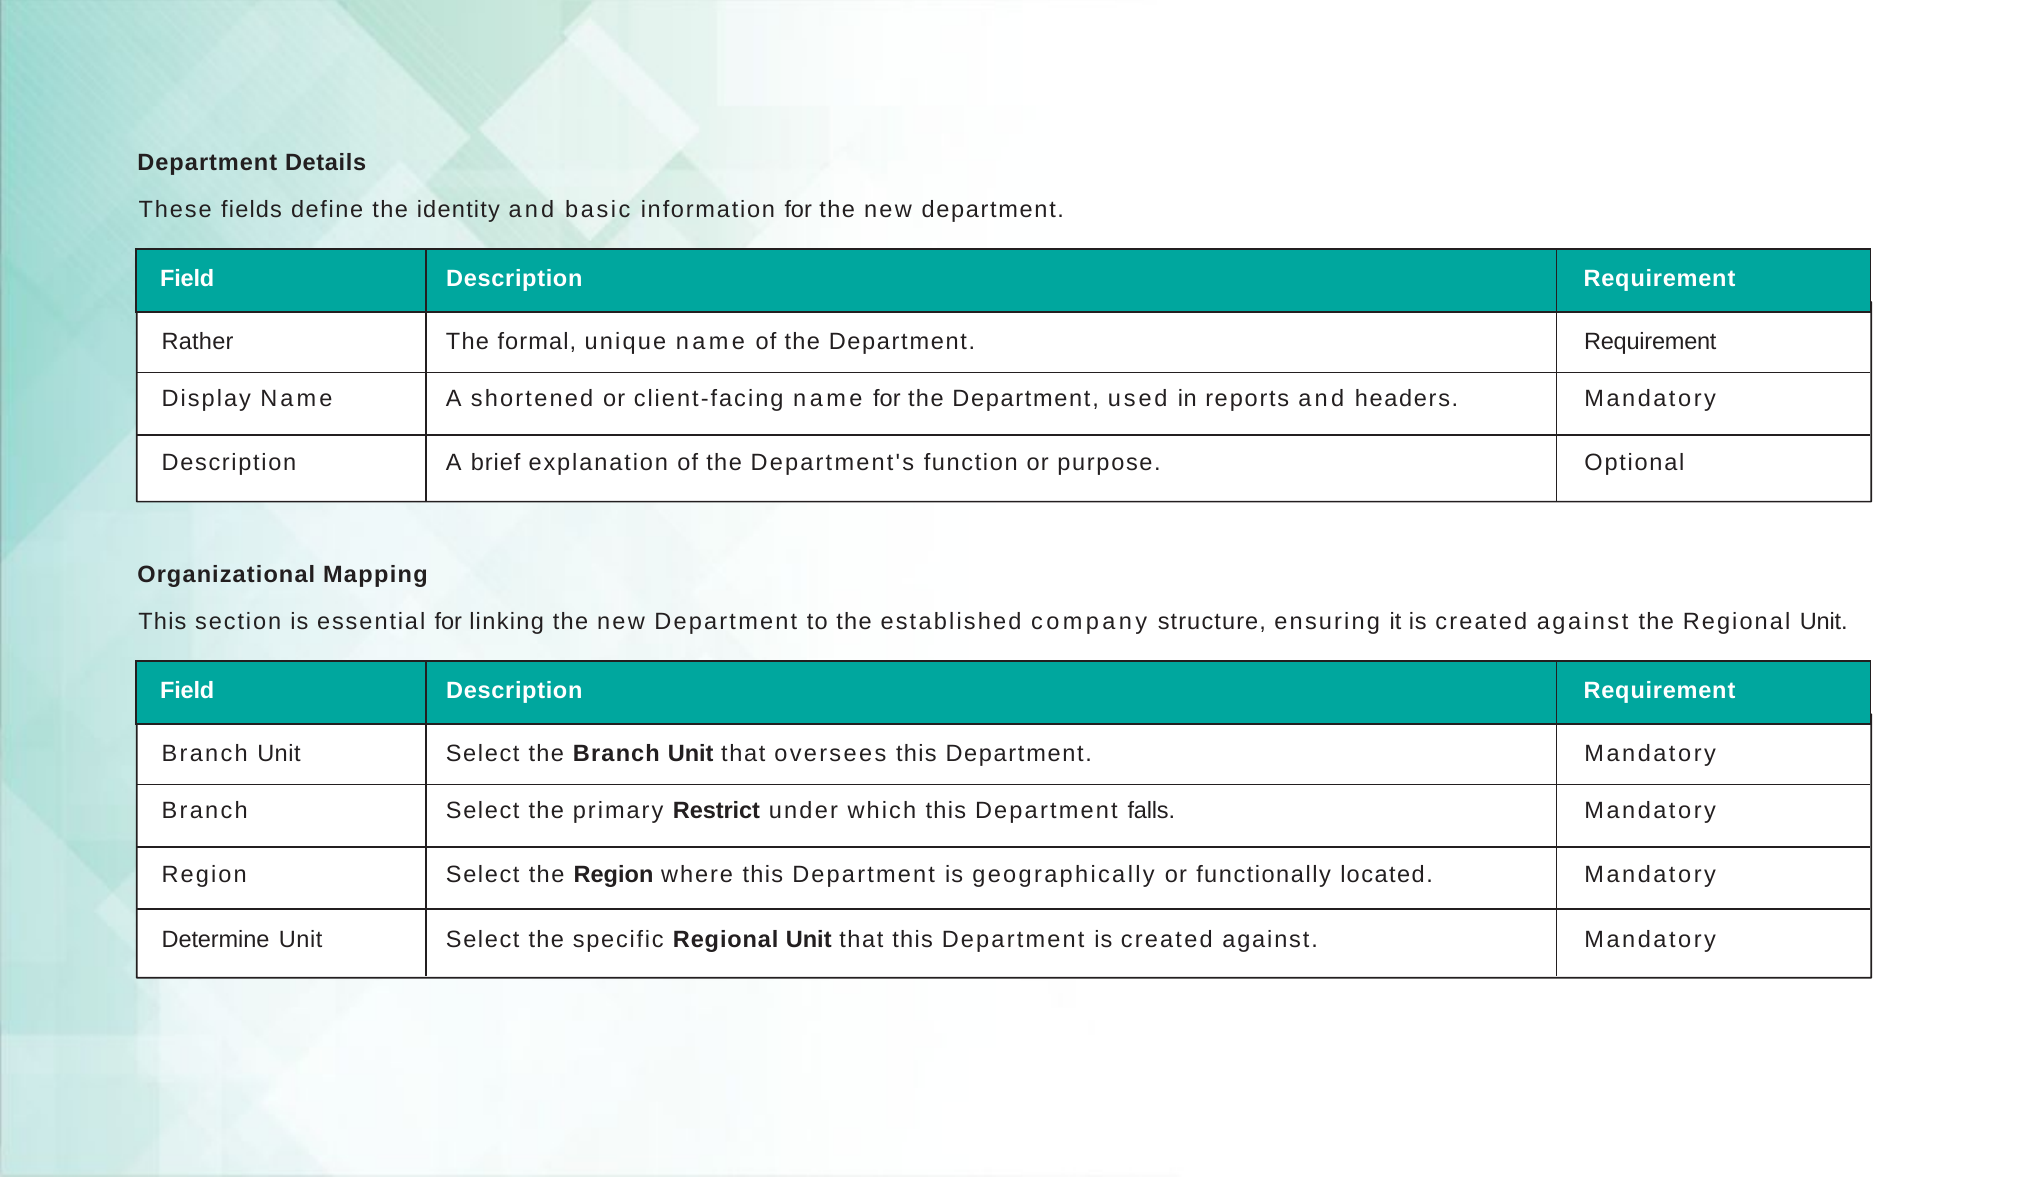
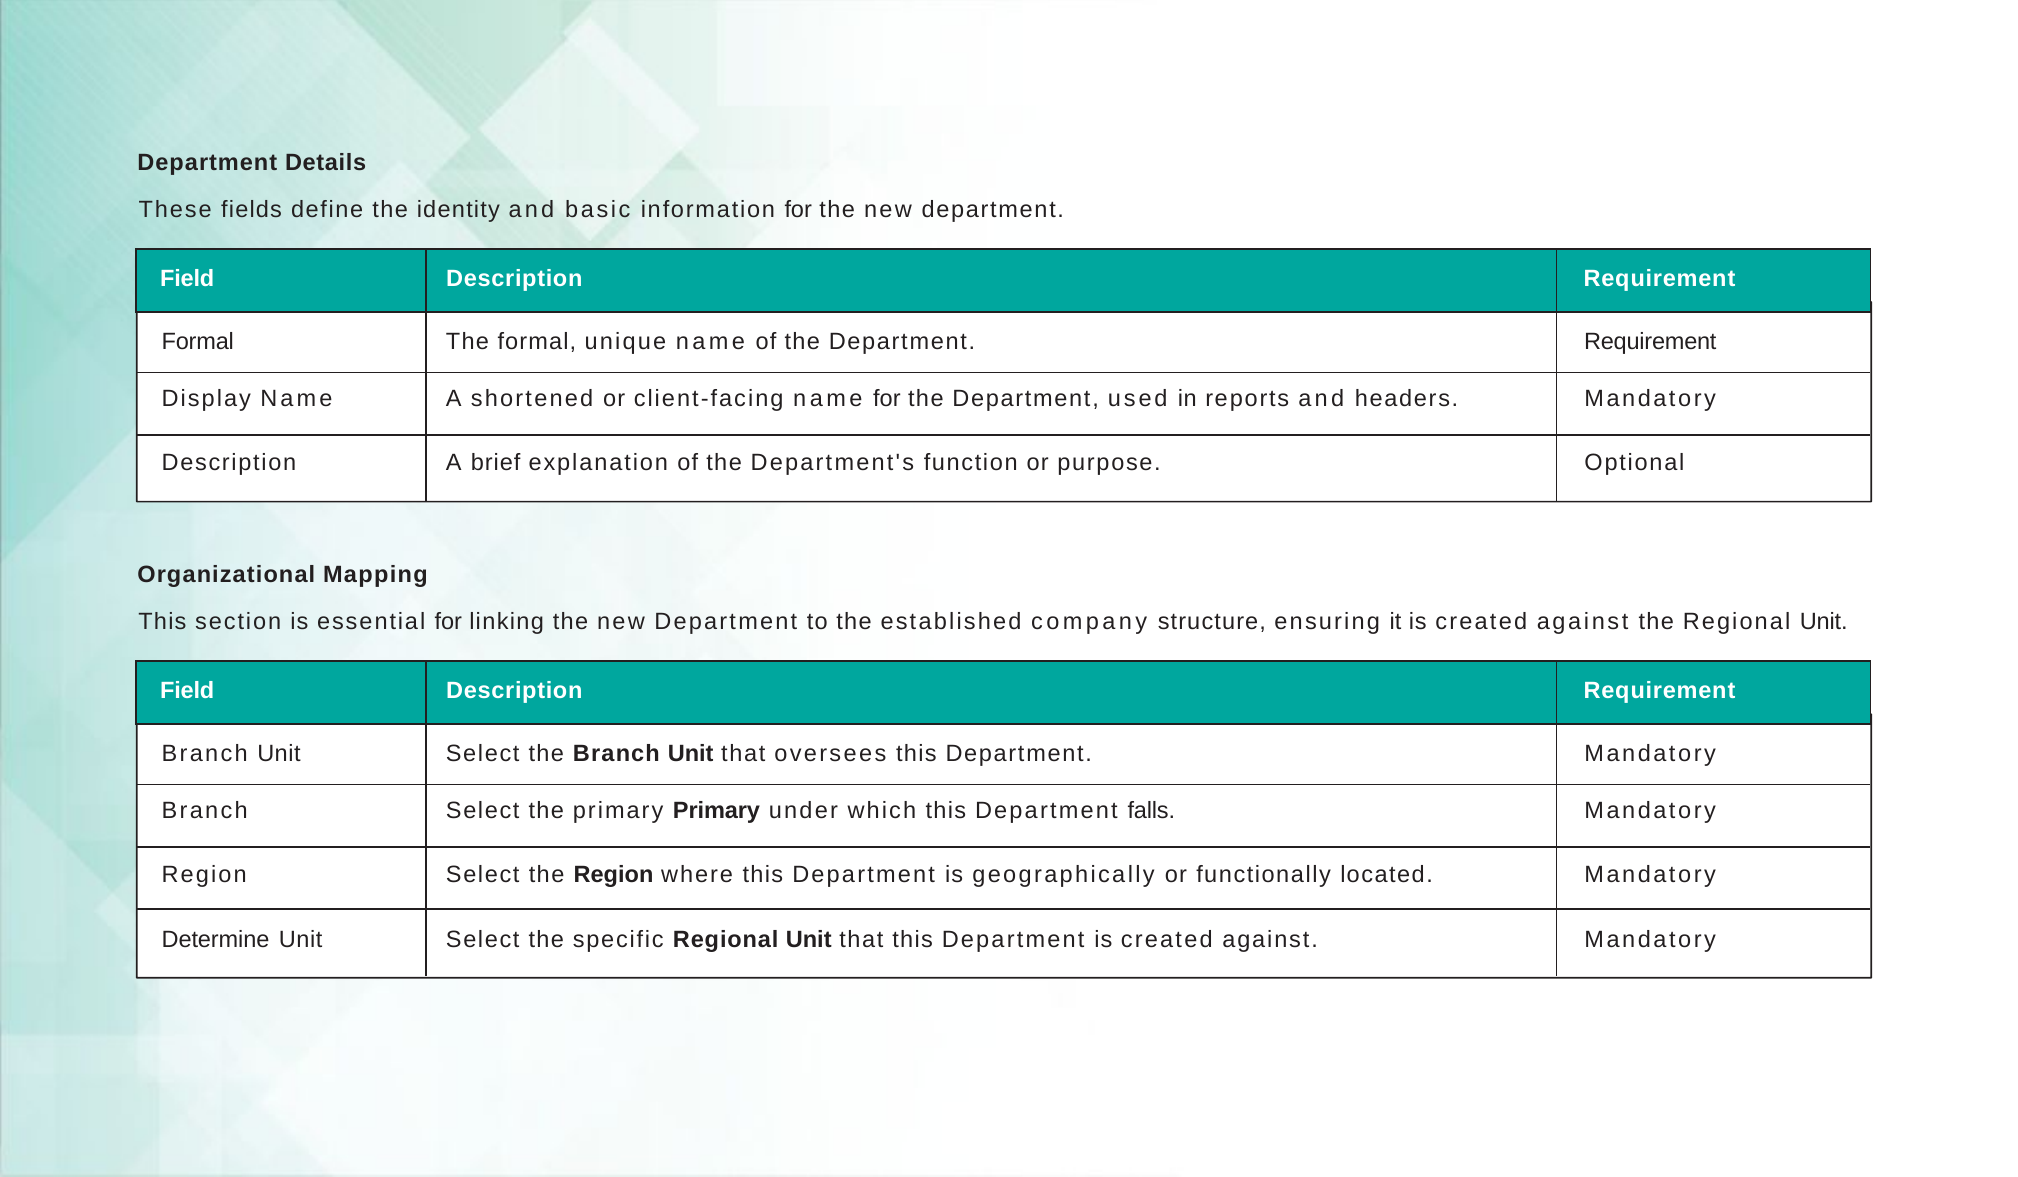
Rather: Rather -> Formal (198, 341)
primary Restrict: Restrict -> Primary (716, 811)
